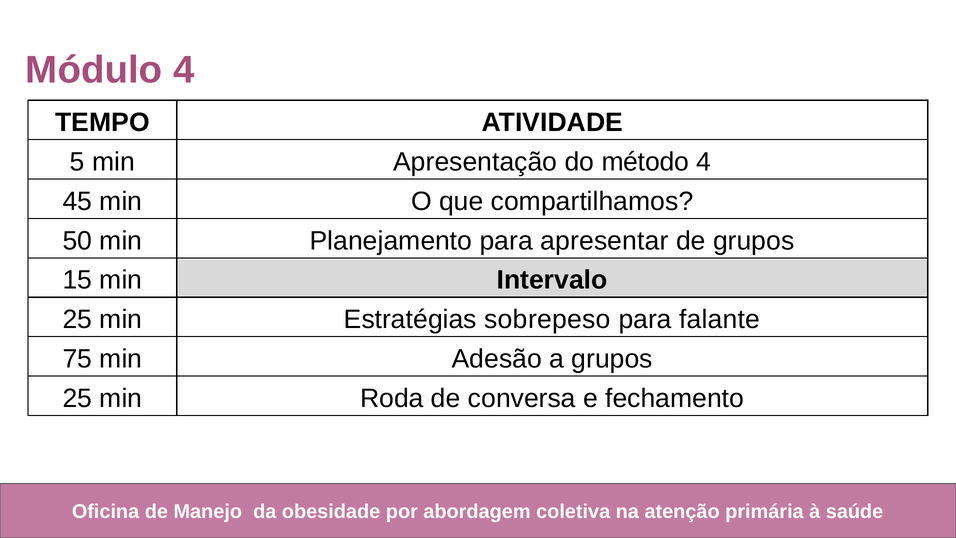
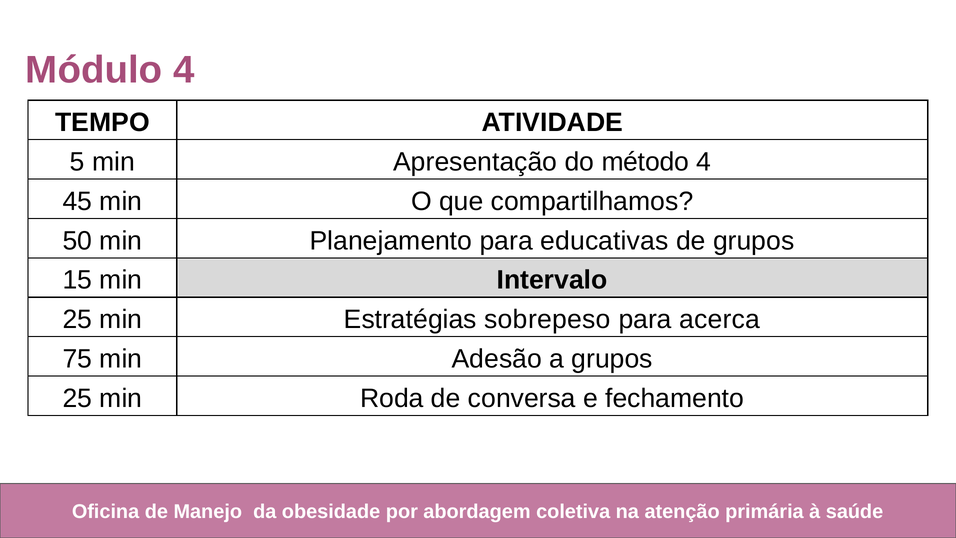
apresentar: apresentar -> educativas (604, 241)
falante: falante -> acerca (720, 319)
